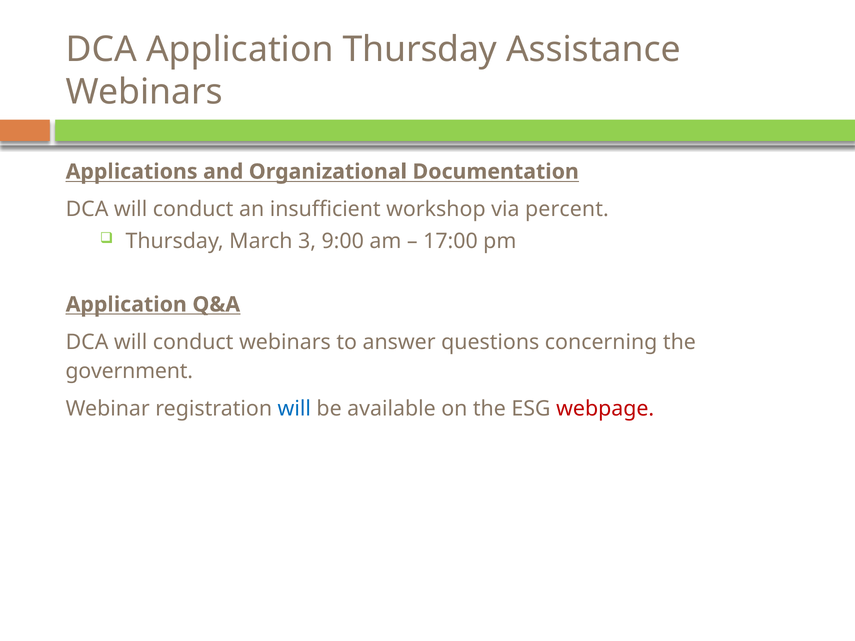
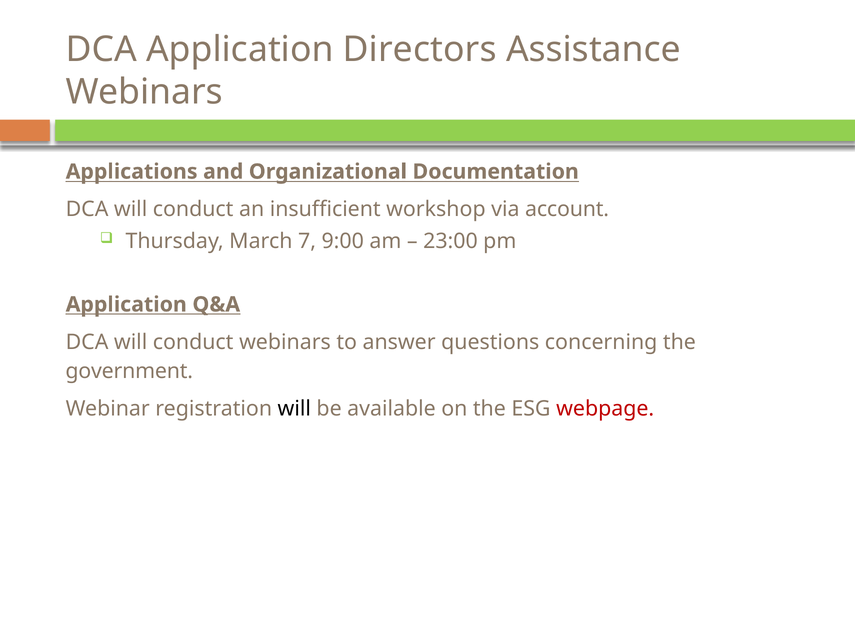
Application Thursday: Thursday -> Directors (420, 49)
percent: percent -> account (567, 209)
3: 3 -> 7 (307, 241)
17:00: 17:00 -> 23:00 (450, 241)
will colour: blue -> black (294, 409)
